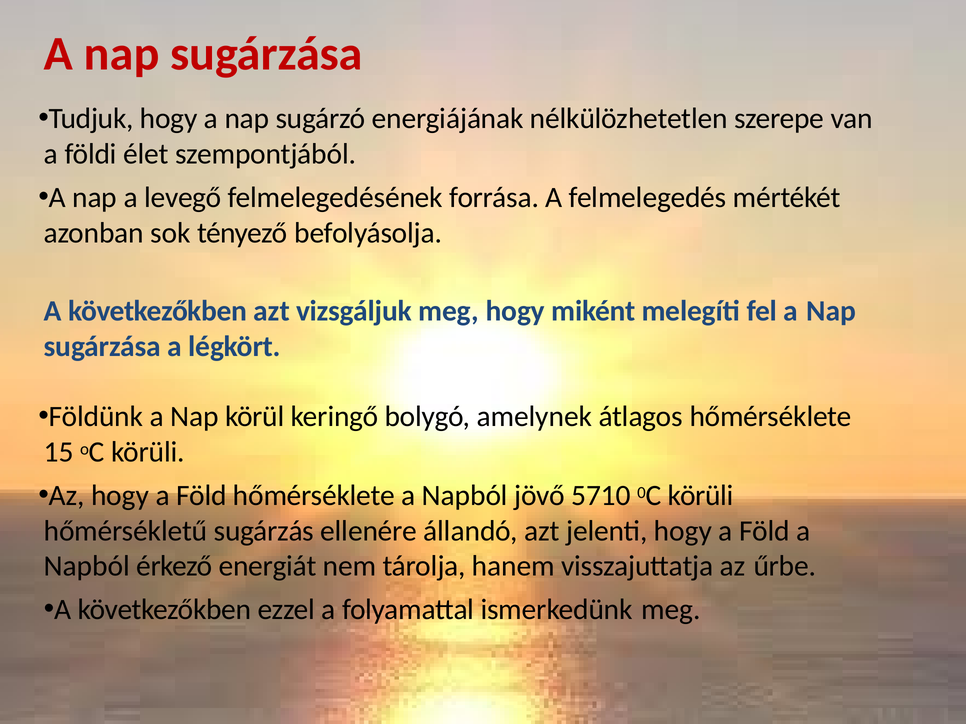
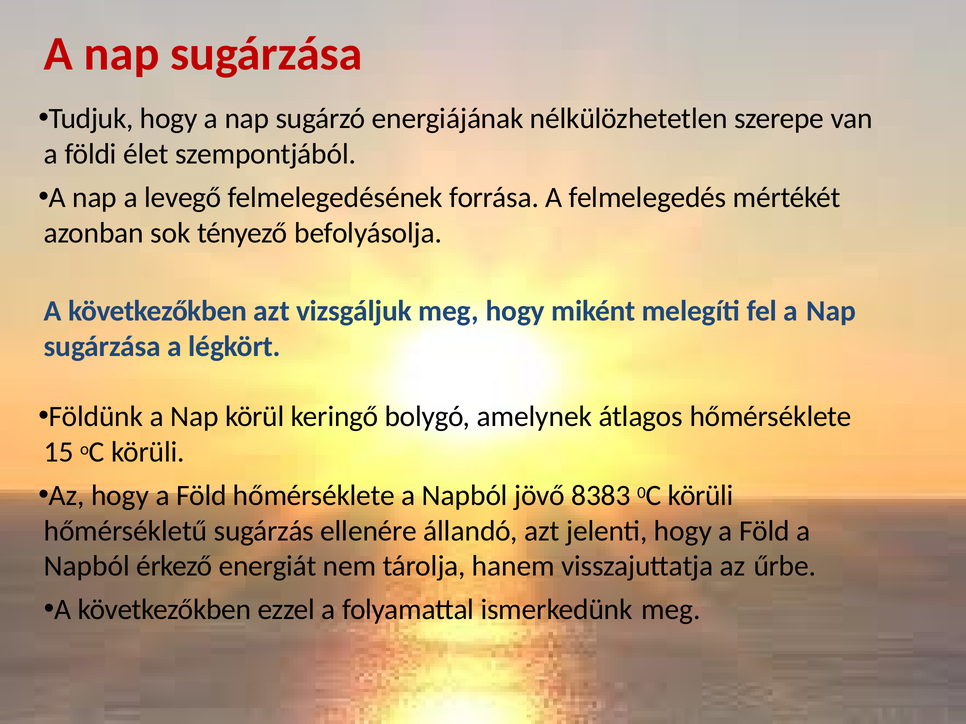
5710: 5710 -> 8383 (601, 496)
